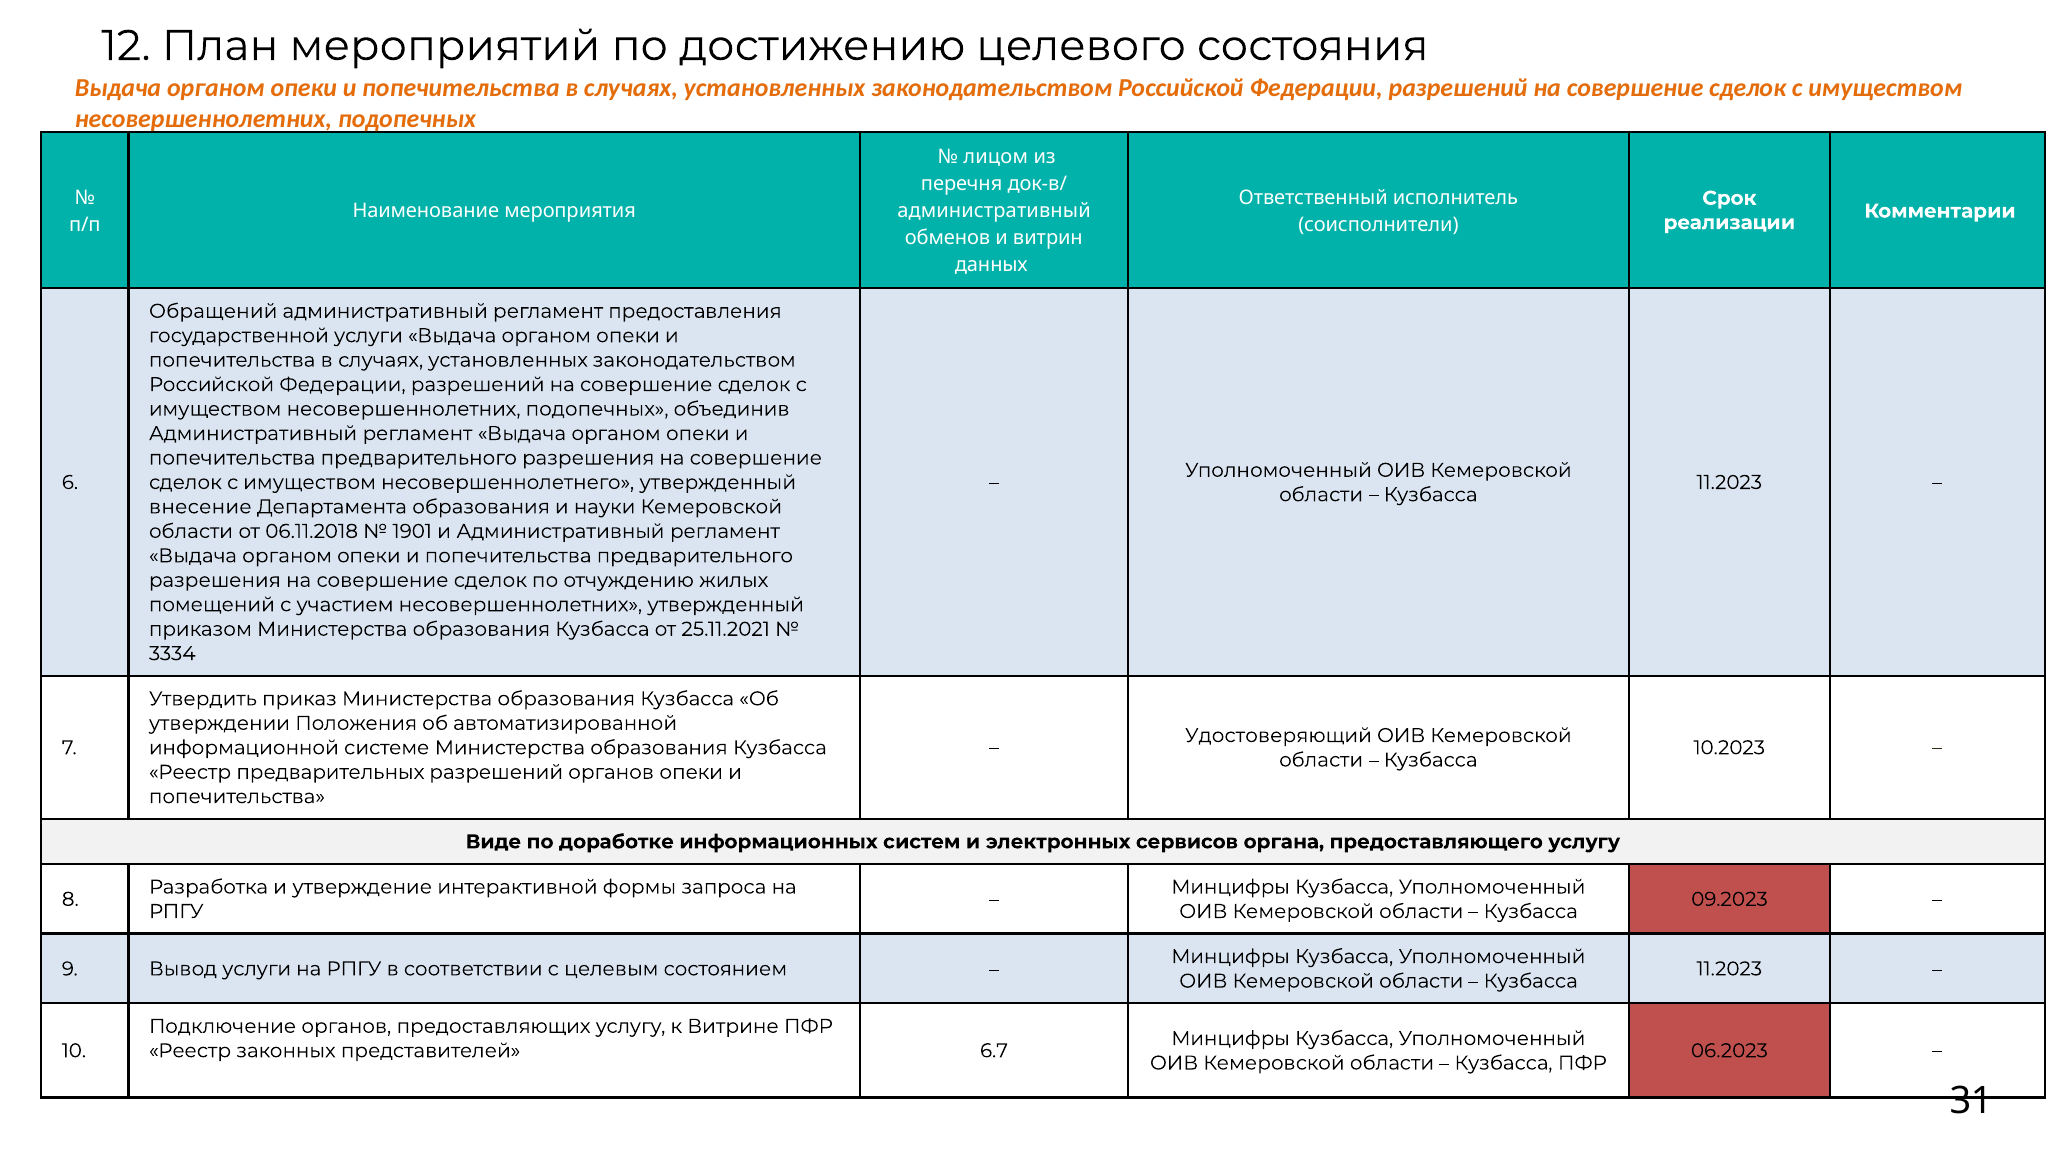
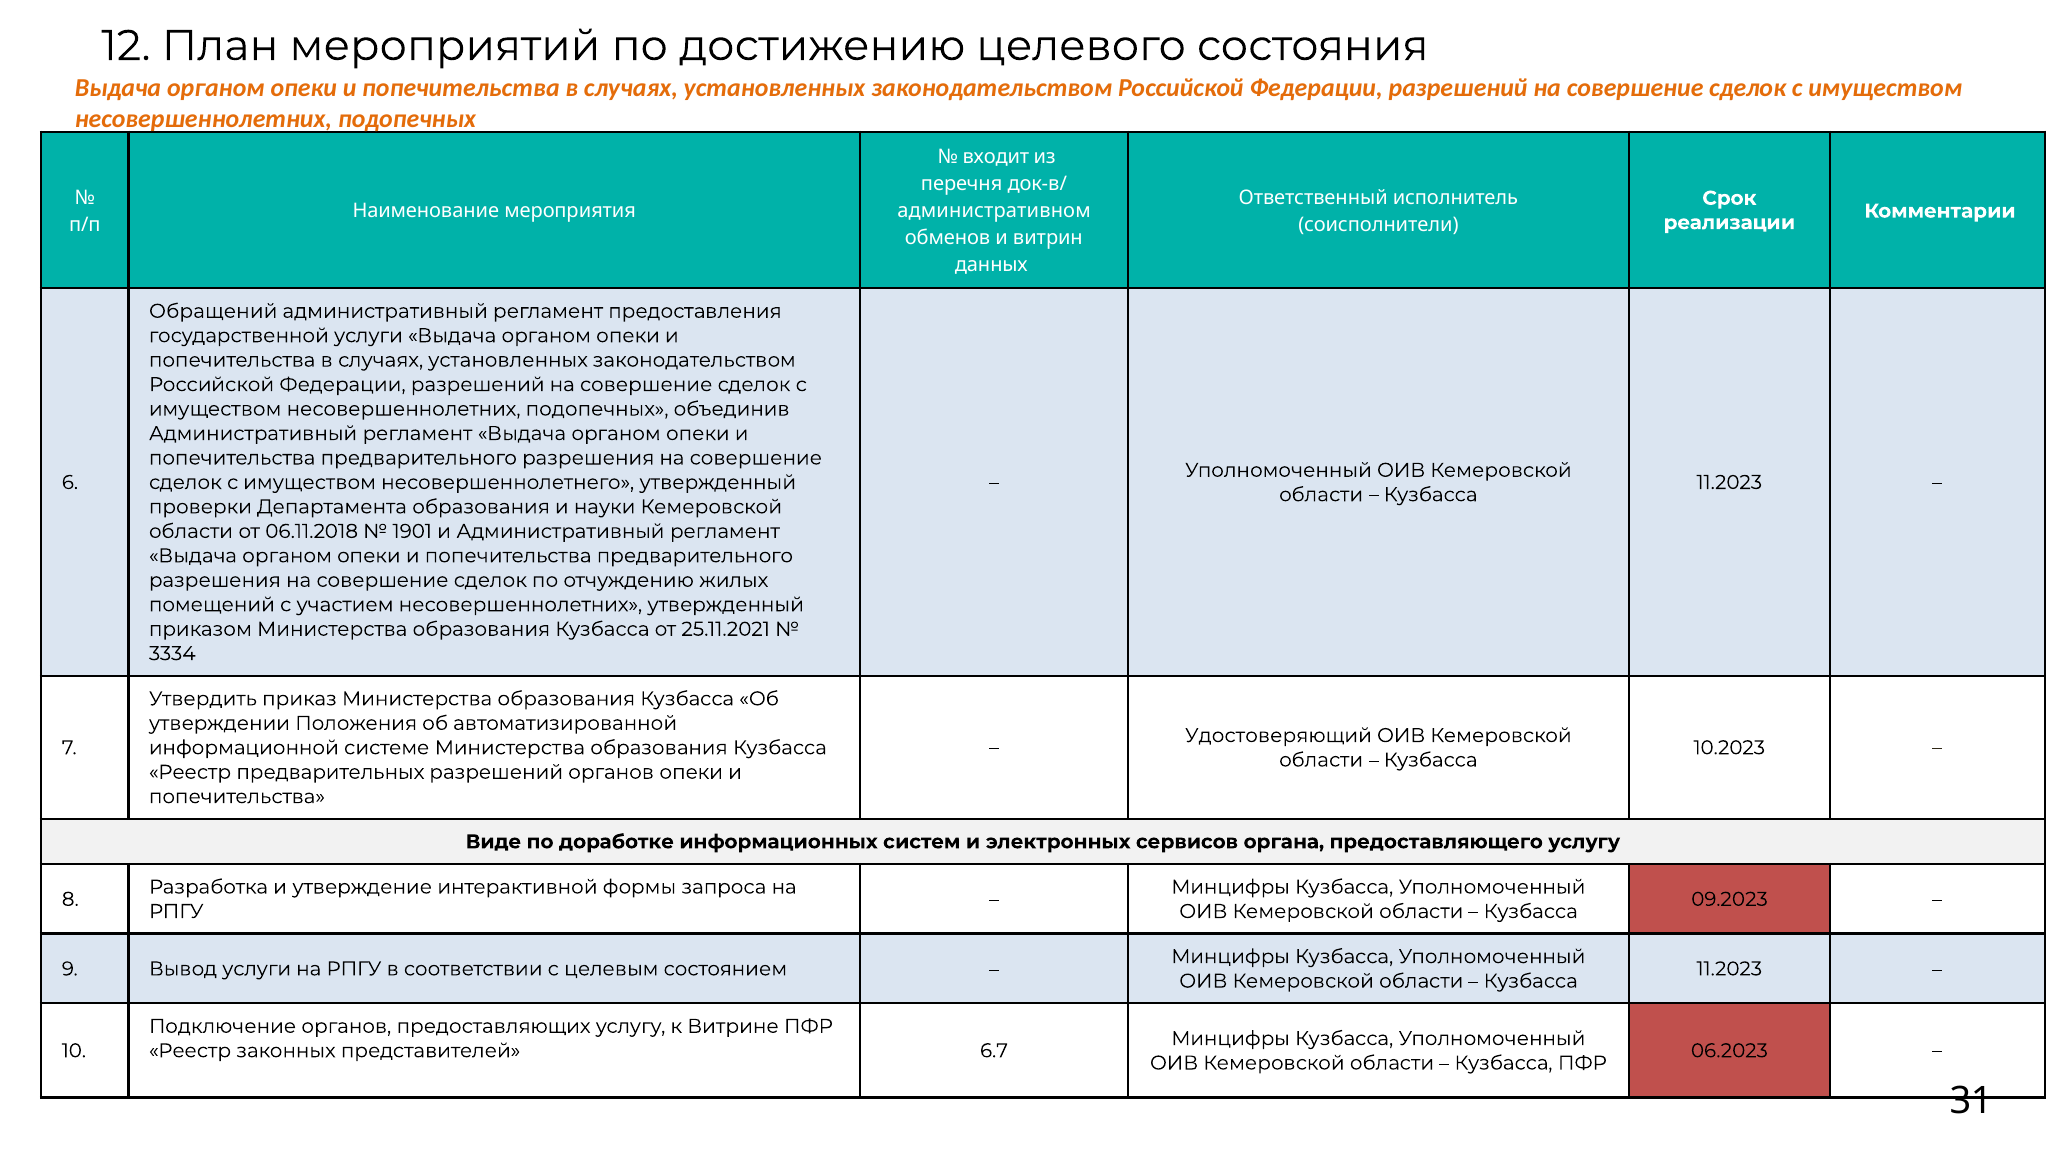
лицом: лицом -> входит (996, 157)
административный: административный -> административном (994, 211)
внесение: внесение -> проверки (200, 507)
